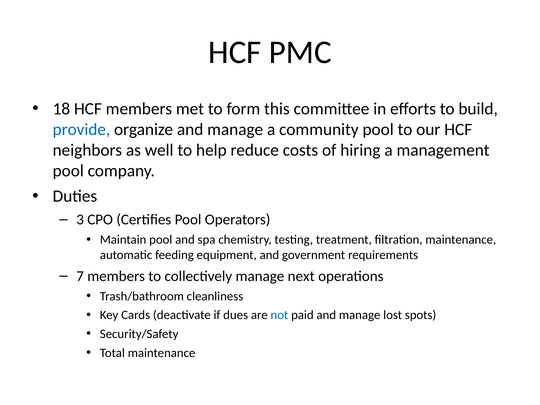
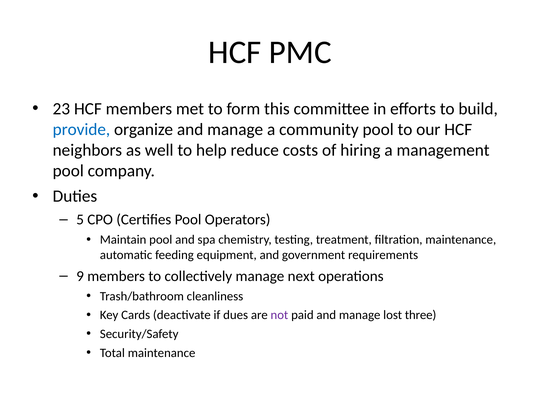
18: 18 -> 23 (61, 109)
3: 3 -> 5 (80, 220)
7: 7 -> 9 (80, 276)
not colour: blue -> purple (279, 315)
spots: spots -> three (421, 315)
